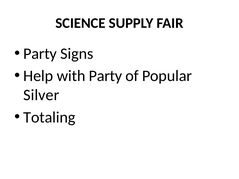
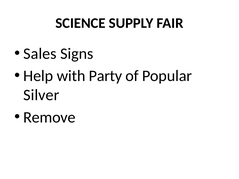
Party: Party -> Sales (40, 54)
Totaling: Totaling -> Remove (49, 117)
